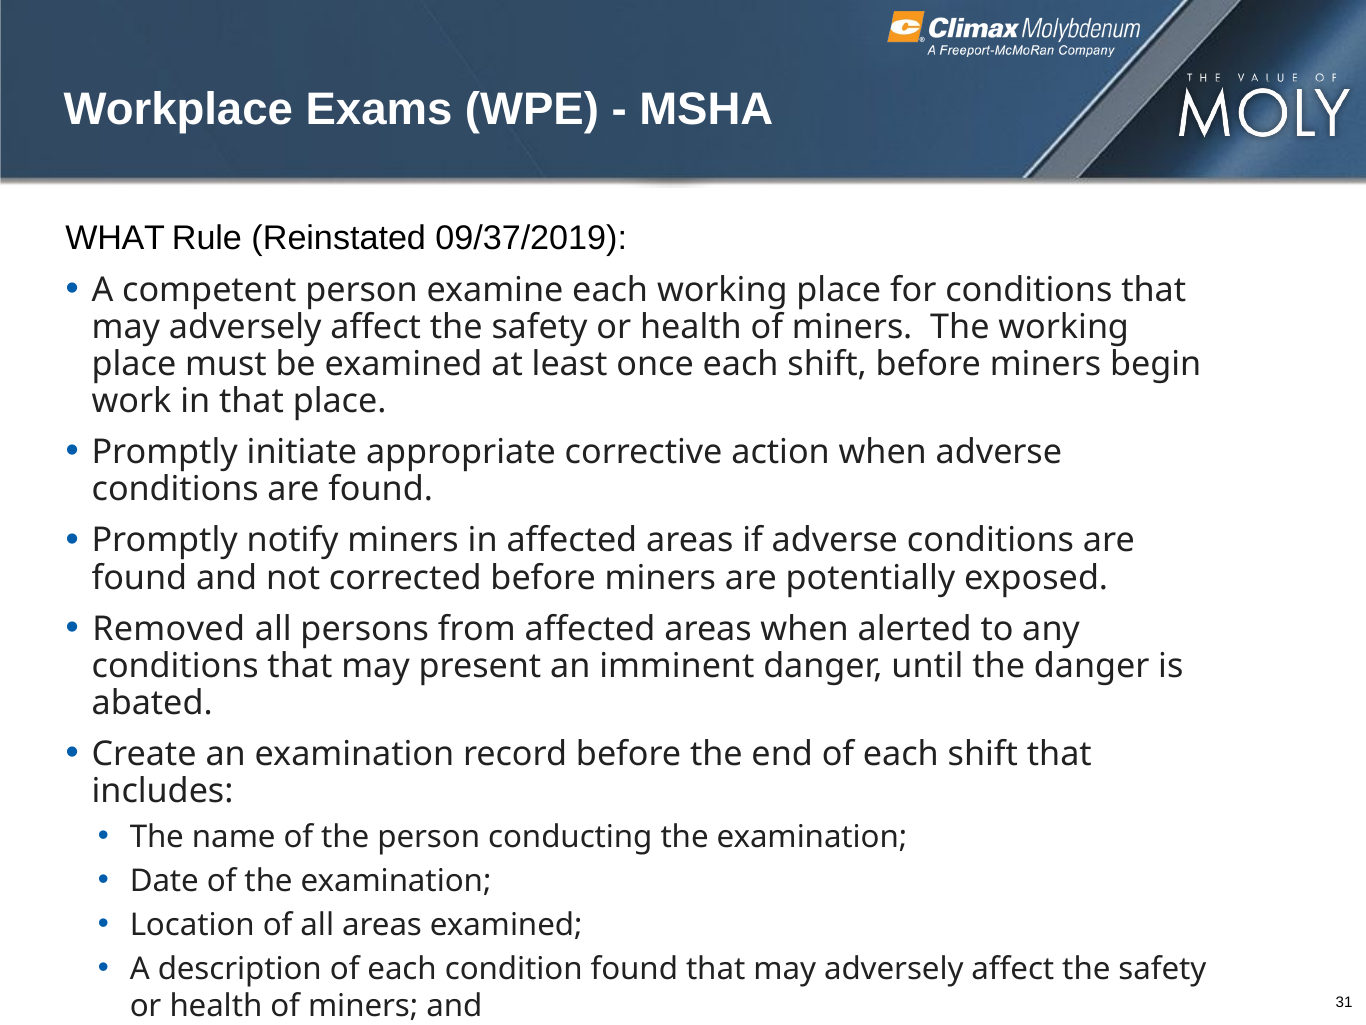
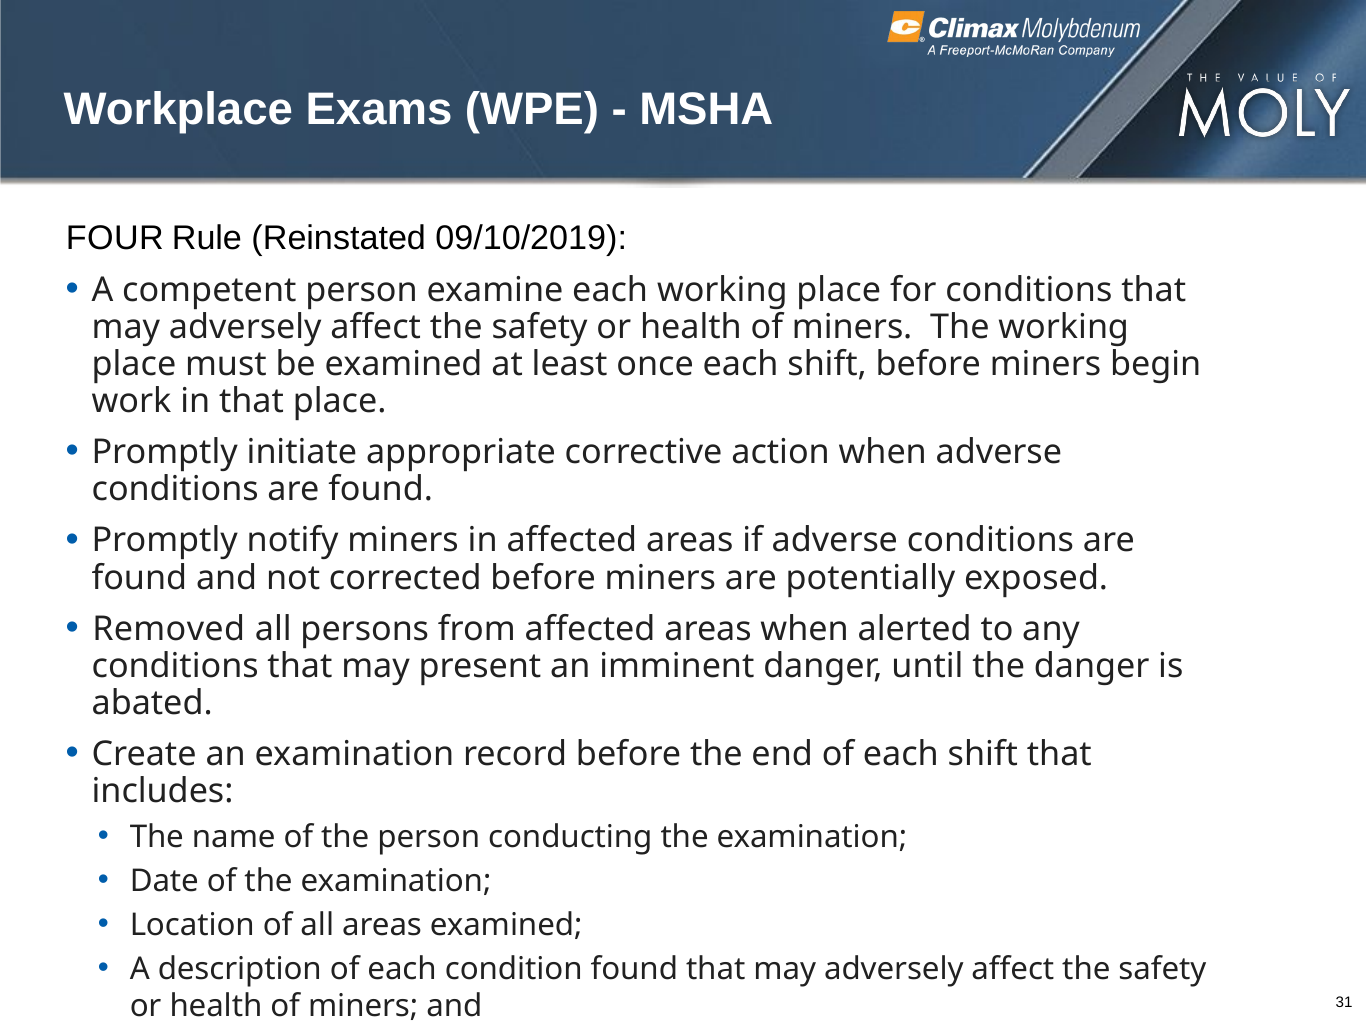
WHAT: WHAT -> FOUR (115, 238)
09/37/2019: 09/37/2019 -> 09/10/2019 (531, 238)
